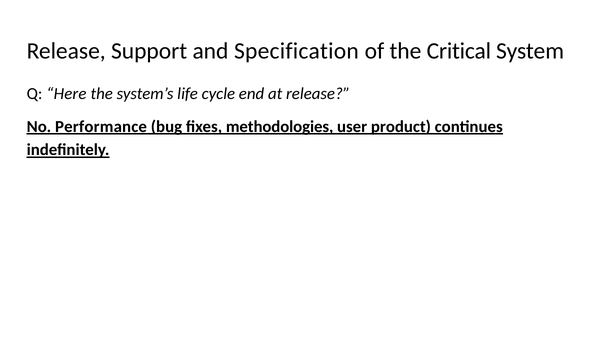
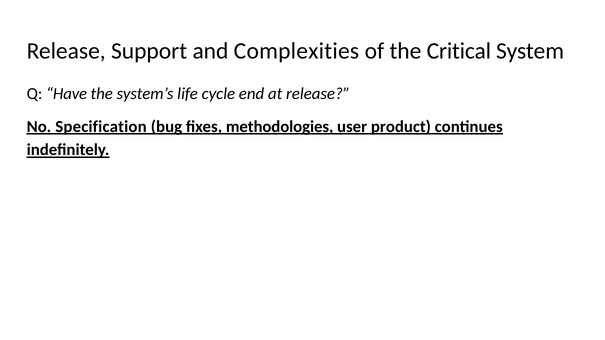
Specification: Specification -> Complexities (296, 51)
Here: Here -> Have (67, 94)
Performance: Performance -> Specification (101, 127)
